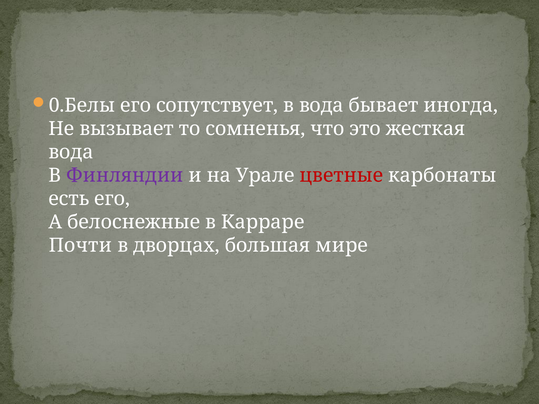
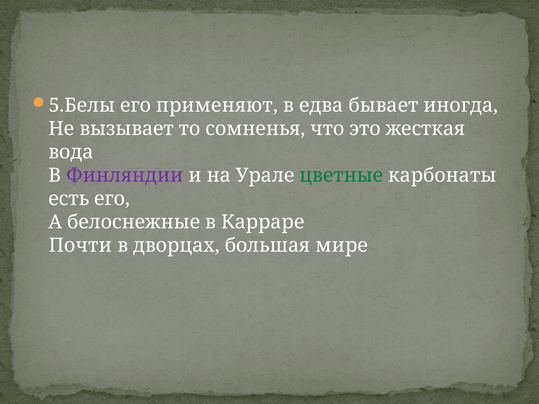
0.Белы: 0.Белы -> 5.Белы (82, 106)
сопутствует: сопутствует -> применяют (217, 106)
в вода: вода -> едва (321, 106)
цветные colour: red -> green (341, 176)
